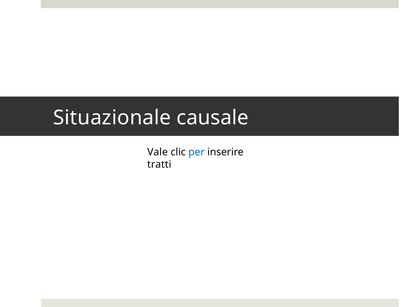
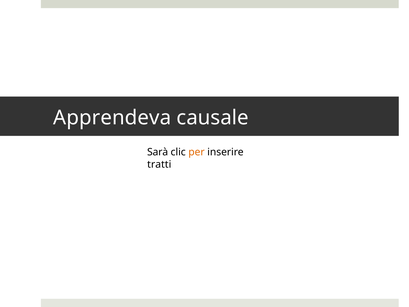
Situazionale: Situazionale -> Apprendeva (112, 118)
Vale: Vale -> Sarà (158, 152)
per colour: blue -> orange (197, 152)
